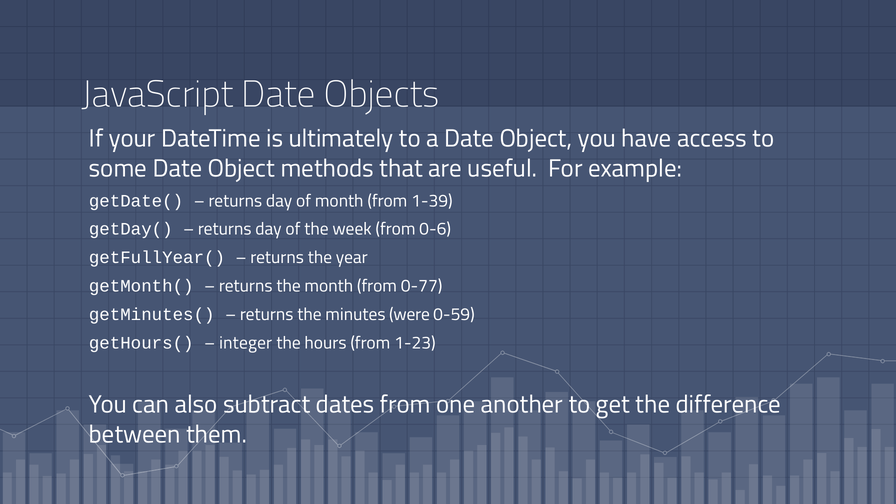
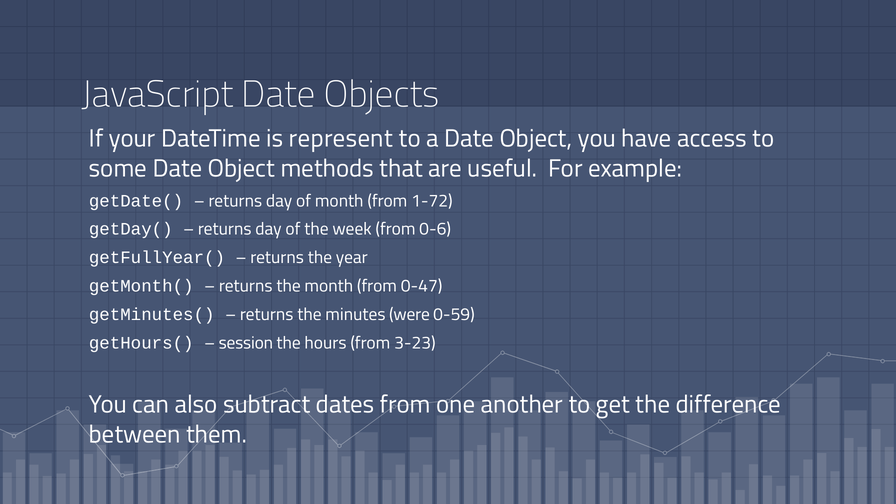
ultimately: ultimately -> represent (341, 139)
1-39: 1-39 -> 1-72 (432, 201)
0-77: 0-77 -> 0-47 (422, 286)
integer: integer -> session (246, 343)
1-23: 1-23 -> 3-23 (415, 343)
